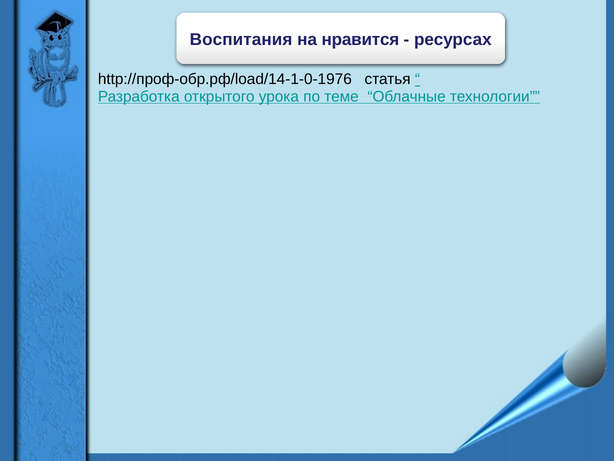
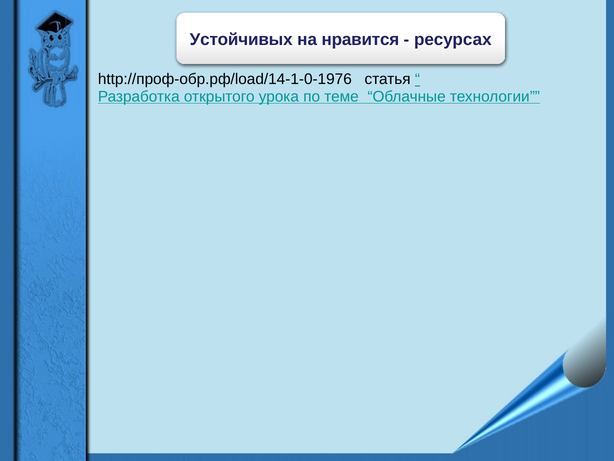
Воспитания: Воспитания -> Устойчивых (241, 40)
